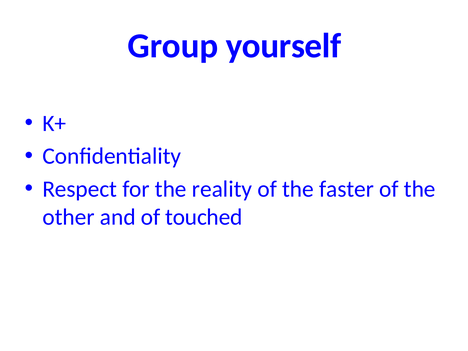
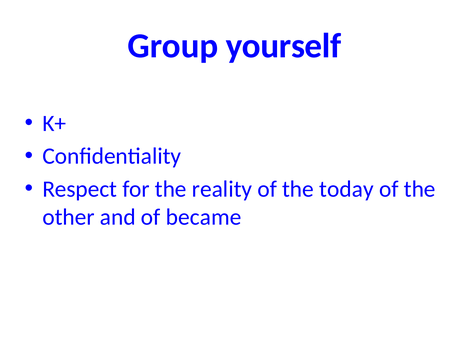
faster: faster -> today (346, 189)
touched: touched -> became (204, 217)
